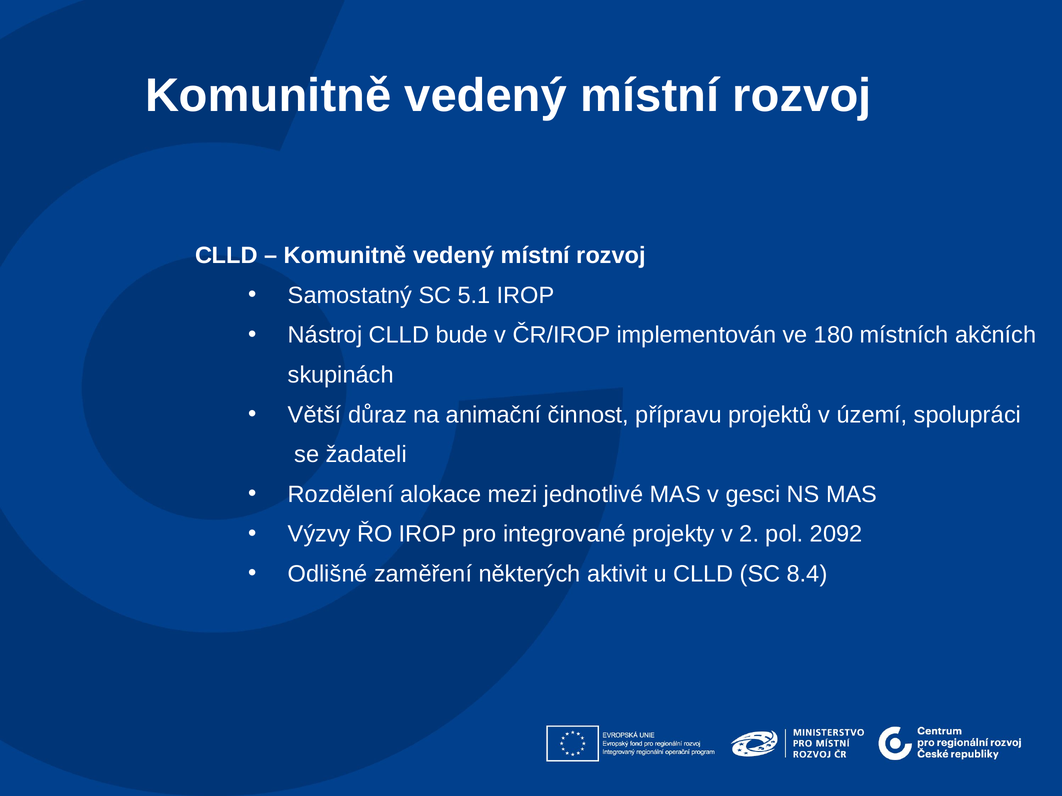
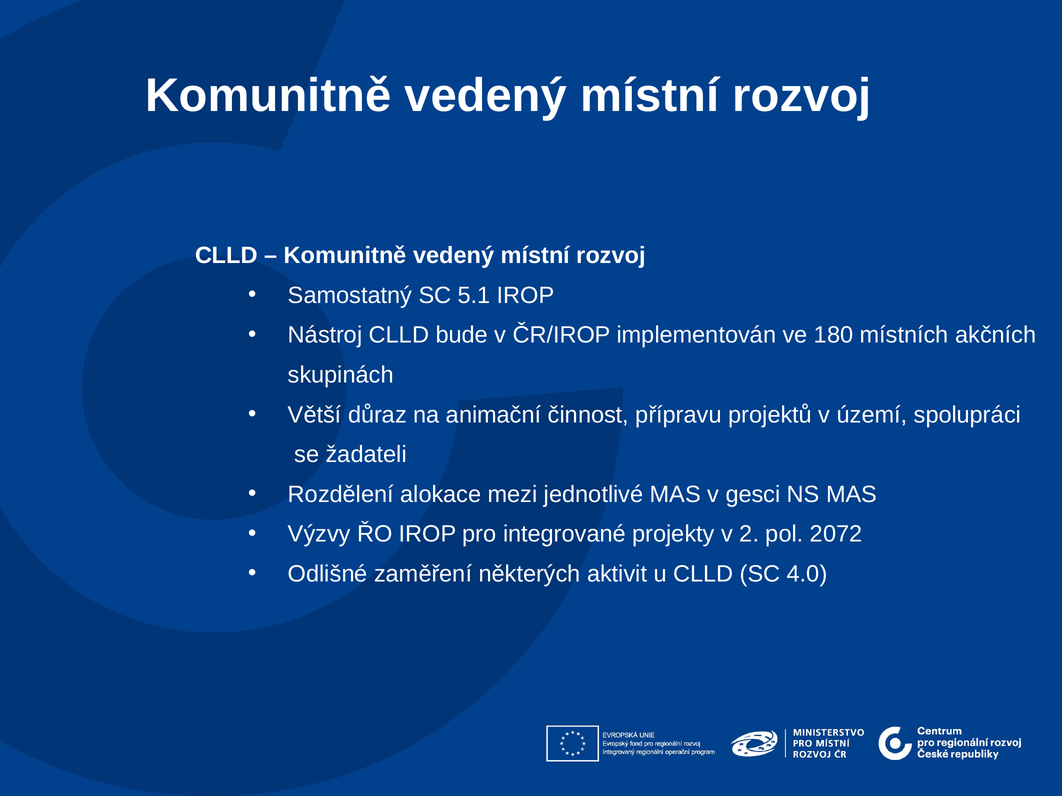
2092: 2092 -> 2072 (836, 535)
8.4: 8.4 -> 4.0 (807, 574)
